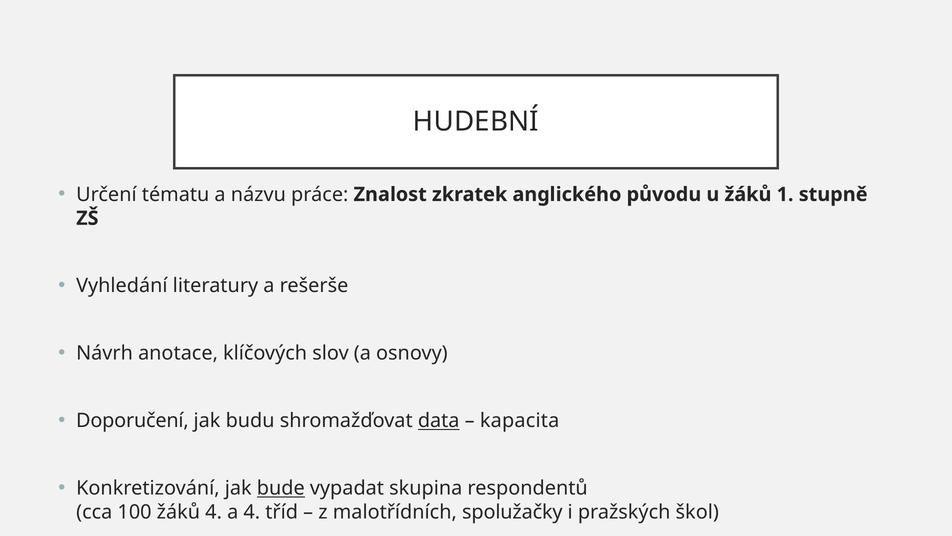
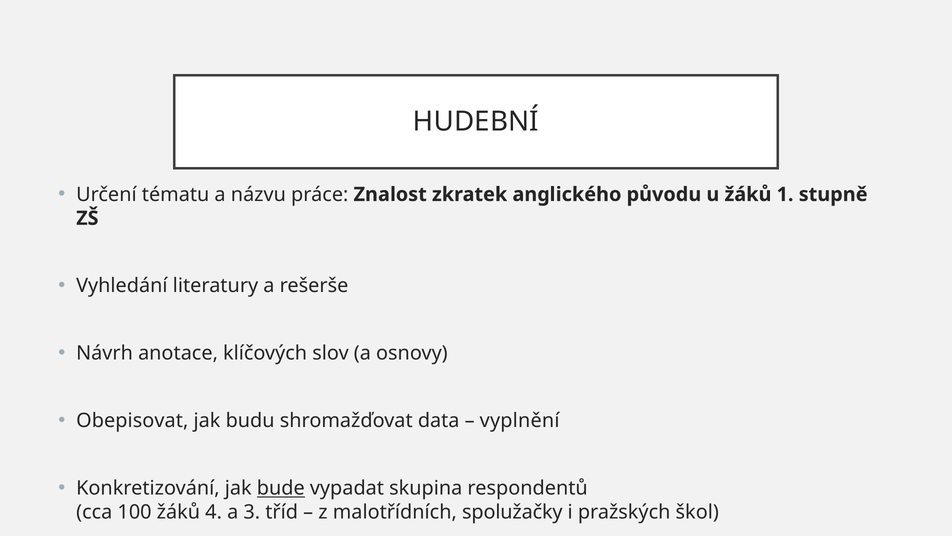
Doporučení: Doporučení -> Obepisovat (132, 420)
data underline: present -> none (439, 420)
kapacita: kapacita -> vyplnění (520, 420)
a 4: 4 -> 3 (252, 512)
